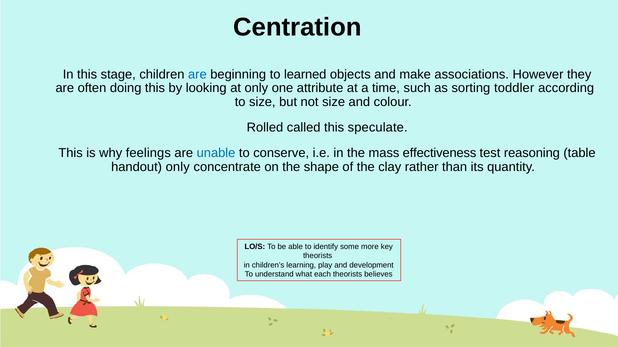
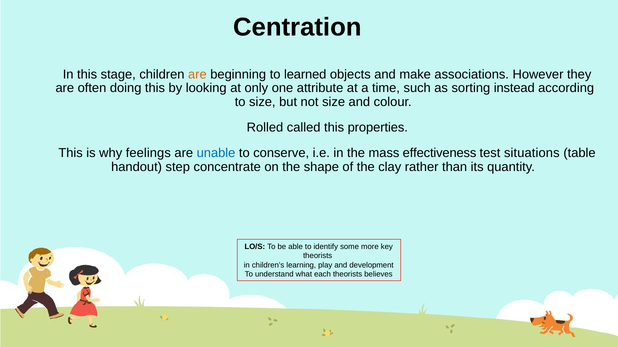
are colour: blue -> orange (197, 74)
toddler: toddler -> instead (514, 88)
speculate: speculate -> properties (378, 128)
reasoning: reasoning -> situations (532, 153)
handout only: only -> step (178, 167)
